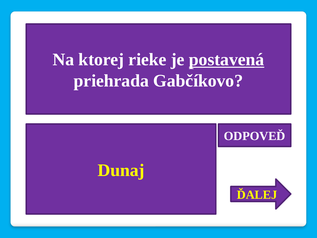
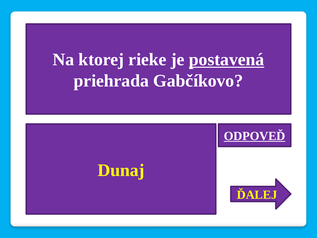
ODPOVEĎ underline: none -> present (255, 136)
